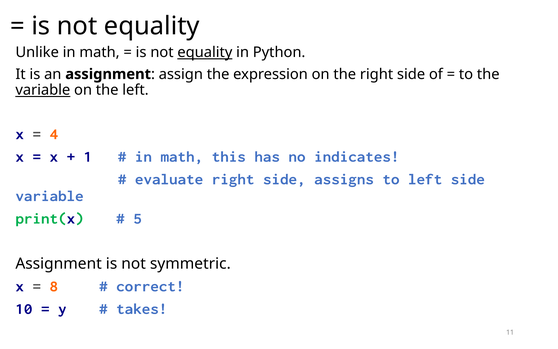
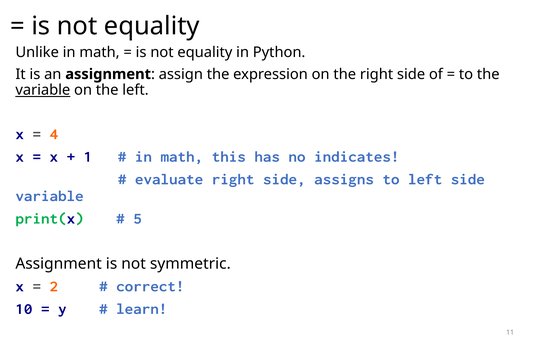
equality underline: present -> none (205, 52)
8: 8 -> 2 (54, 286)
takes: takes -> learn (142, 309)
